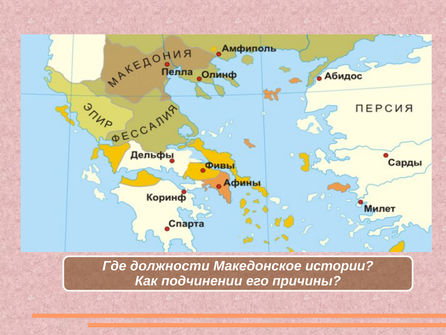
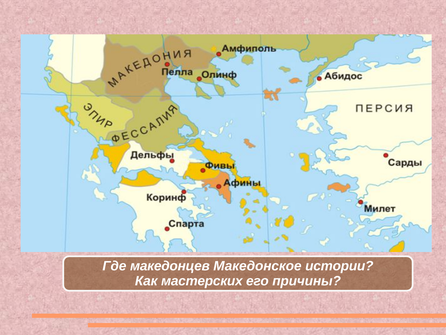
должности: должности -> македонцев (170, 266)
подчинении: подчинении -> мастерских (202, 281)
